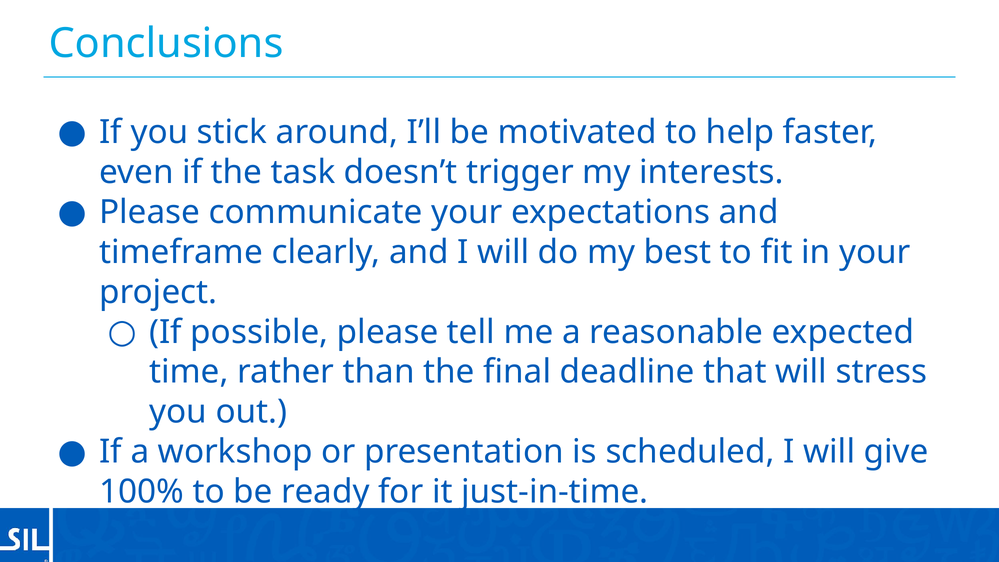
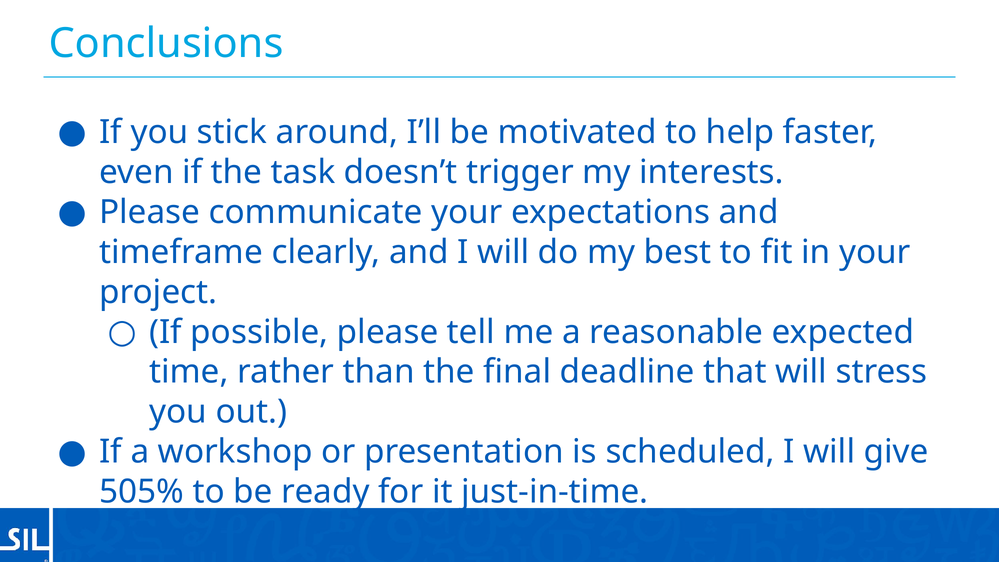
100%: 100% -> 505% (142, 492)
